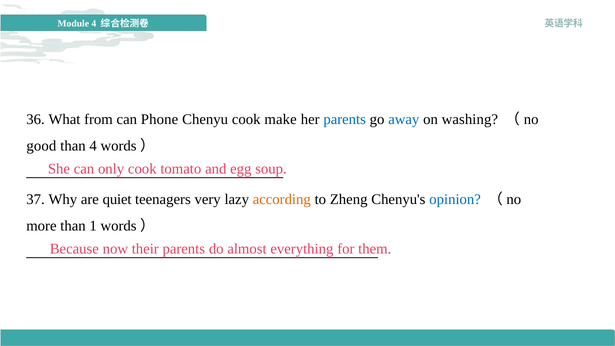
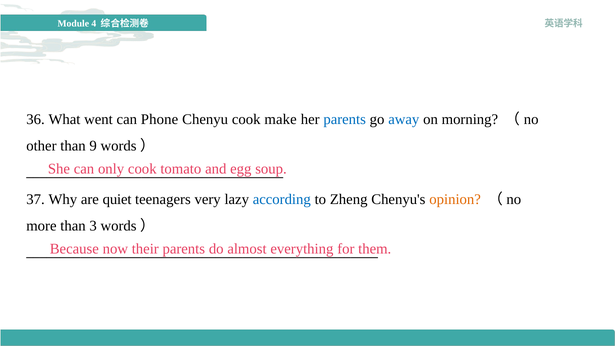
from: from -> went (98, 120)
washing: washing -> morning (470, 120)
good: good -> other (41, 146)
than 4: 4 -> 9 (93, 146)
according colour: orange -> blue (282, 199)
opinion colour: blue -> orange (455, 199)
1: 1 -> 3 (93, 226)
